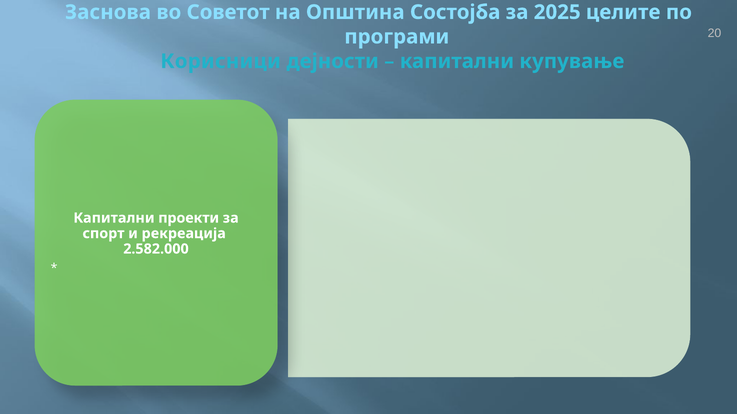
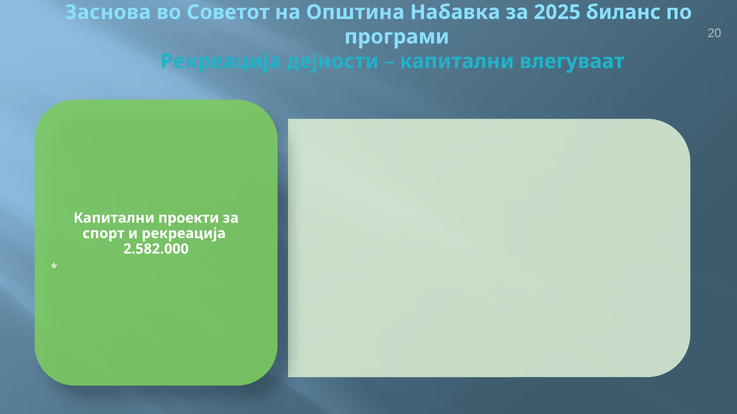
Состојба: Состојба -> Набавка (455, 12)
целите: целите -> биланс (623, 12)
Корисници: Корисници -> Рекреација (221, 61)
купување: купување -> влегуваат (572, 61)
